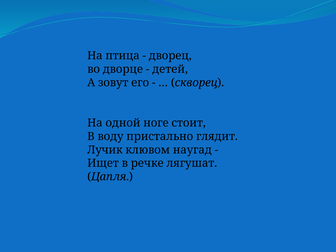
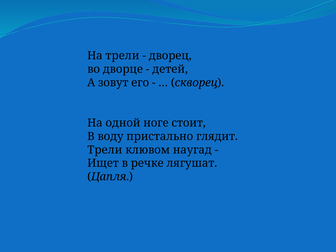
На птица: птица -> трели (122, 56)
Лучик: Лучик -> Трели (105, 150)
